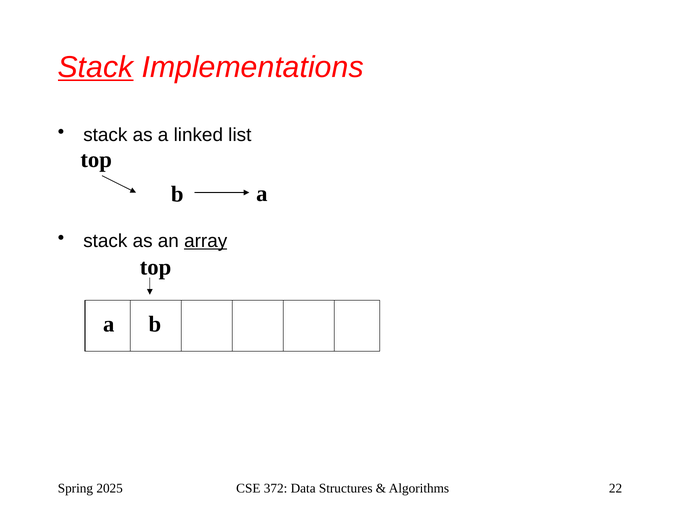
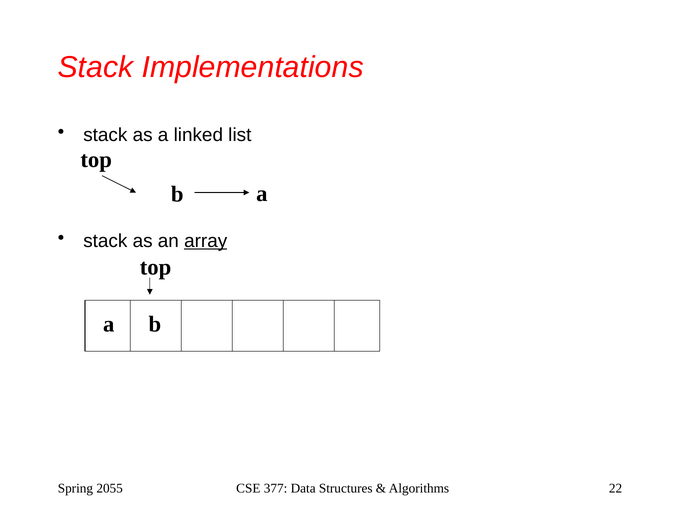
Stack underline: present -> none (96, 67)
2025: 2025 -> 2055 (110, 488)
372: 372 -> 377 (276, 488)
